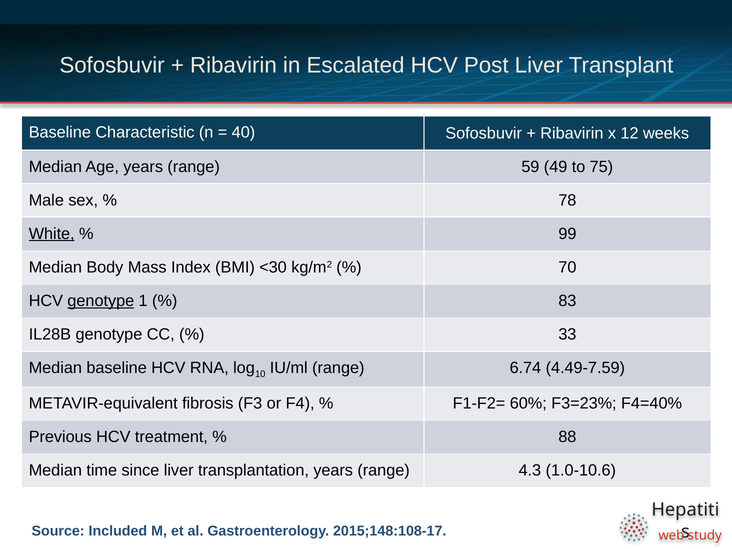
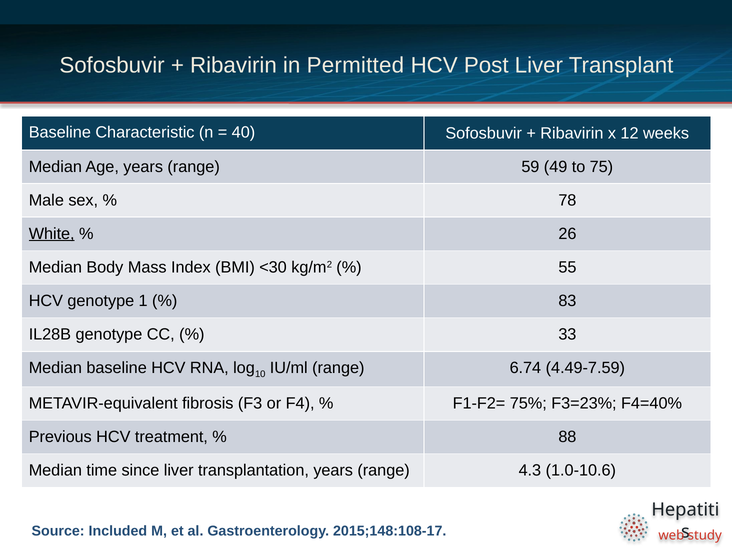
Escalated: Escalated -> Permitted (355, 66)
99: 99 -> 26 (567, 234)
70: 70 -> 55 (567, 267)
genotype underline: present -> none (101, 301)
60%: 60% -> 75% (528, 403)
